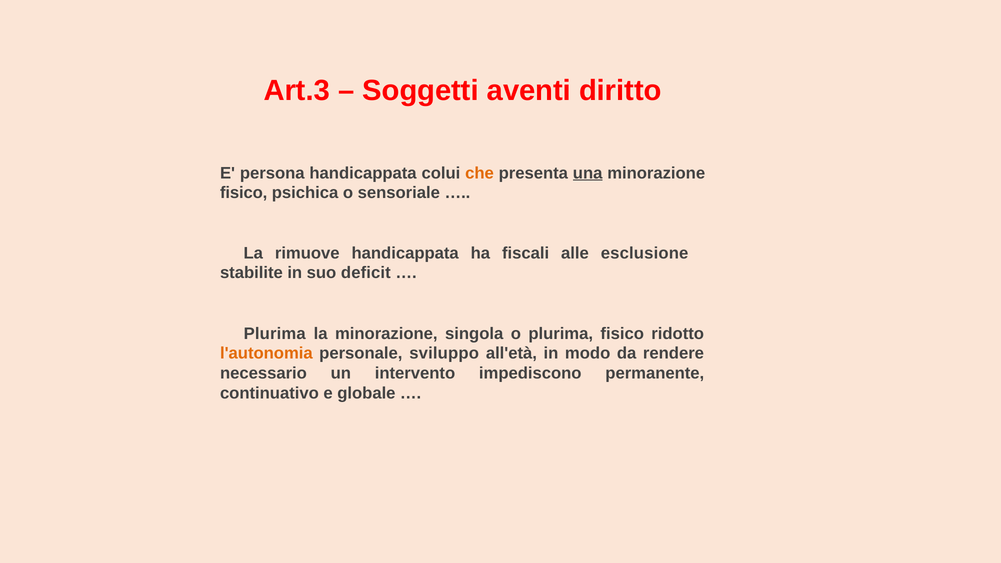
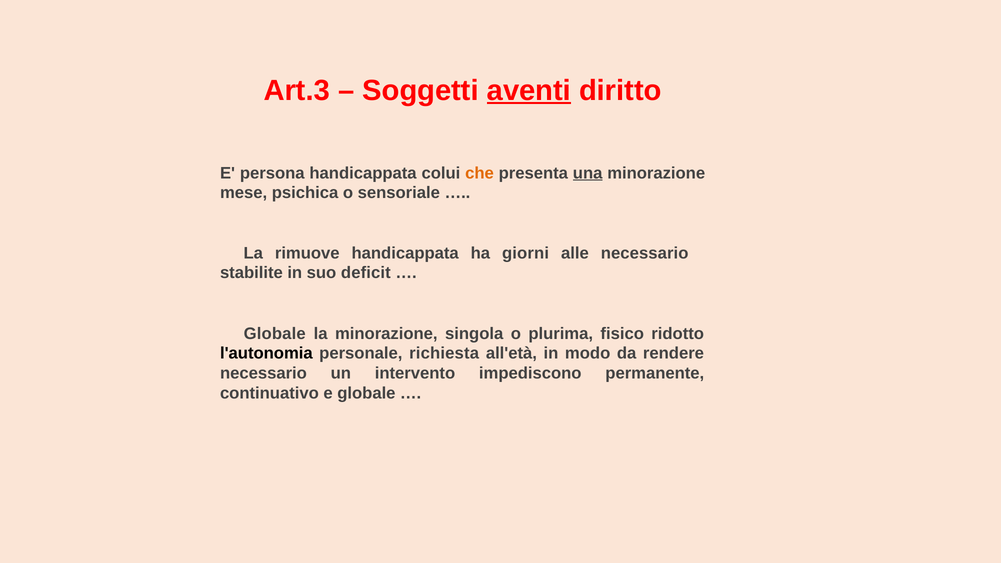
aventi underline: none -> present (529, 91)
fisico: fisico -> mese (244, 193)
fiscali: fiscali -> giorni (526, 253)
alle esclusione: esclusione -> necessario (645, 253)
Plurima: Plurima -> Globale (275, 334)
l'autonomia colour: orange -> black (266, 353)
sviluppo: sviluppo -> richiesta (444, 353)
